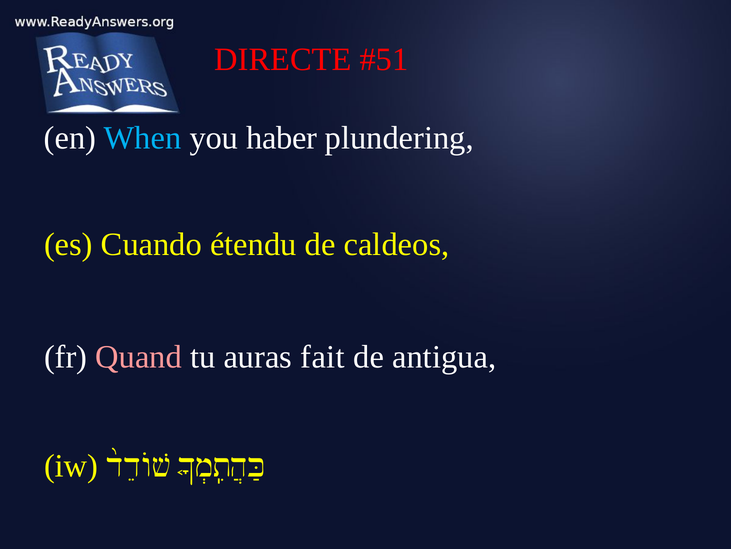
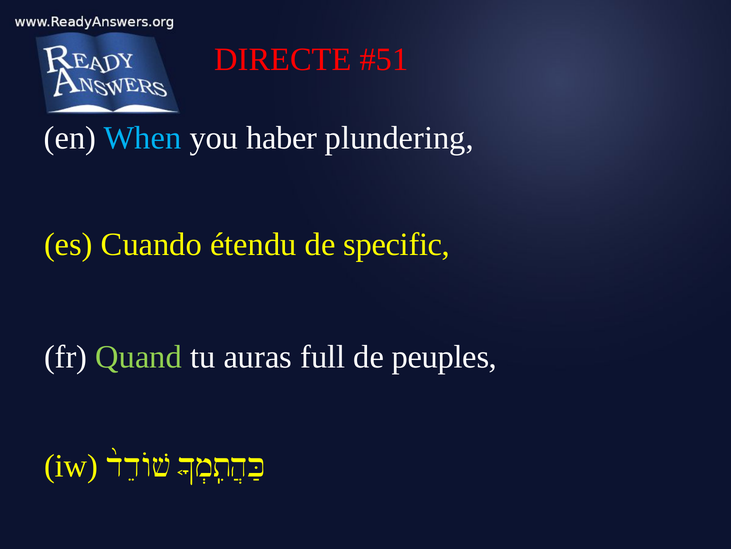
caldeos: caldeos -> specific (397, 244)
Quand colour: pink -> light green (139, 357)
fait: fait -> full (323, 357)
antigua: antigua -> peuples (444, 357)
